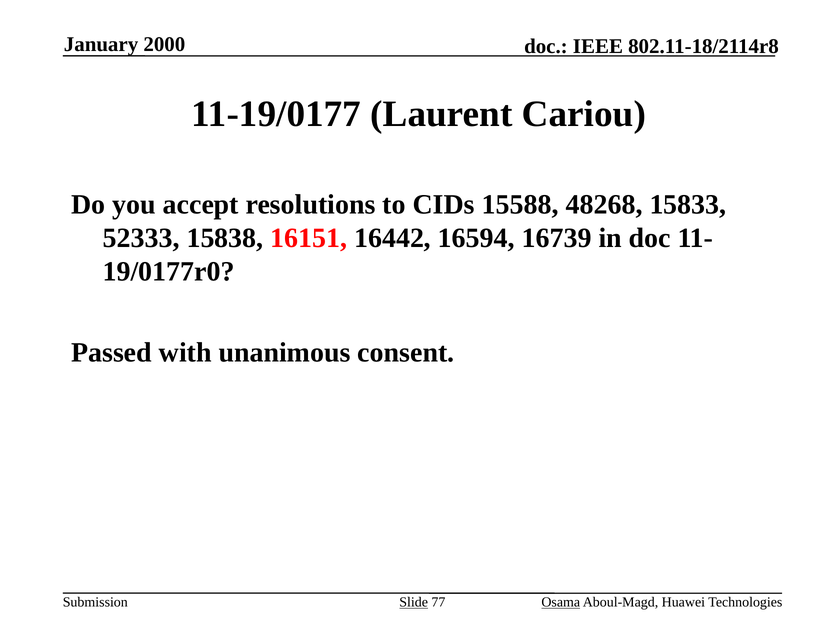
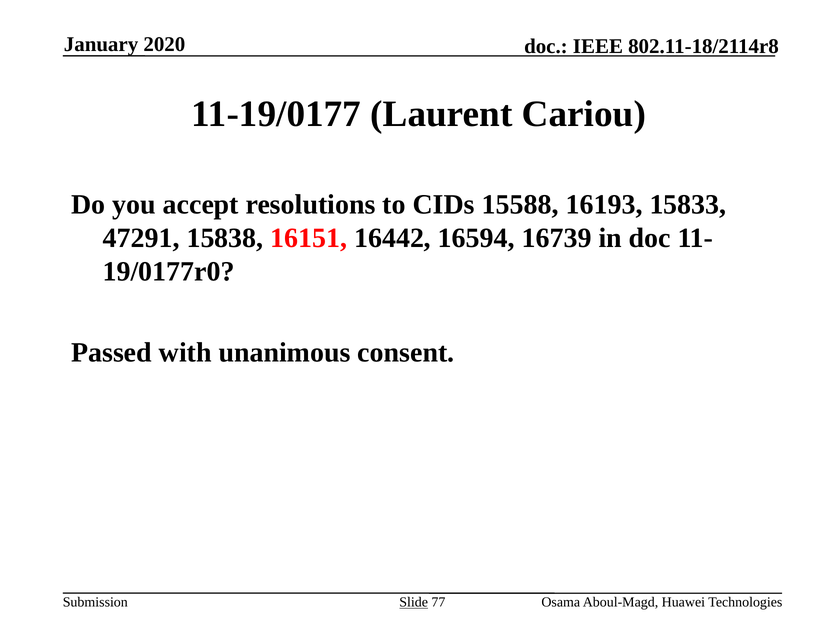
2000: 2000 -> 2020 (164, 44)
48268: 48268 -> 16193 (604, 205)
52333: 52333 -> 47291 (141, 238)
Osama underline: present -> none (561, 603)
